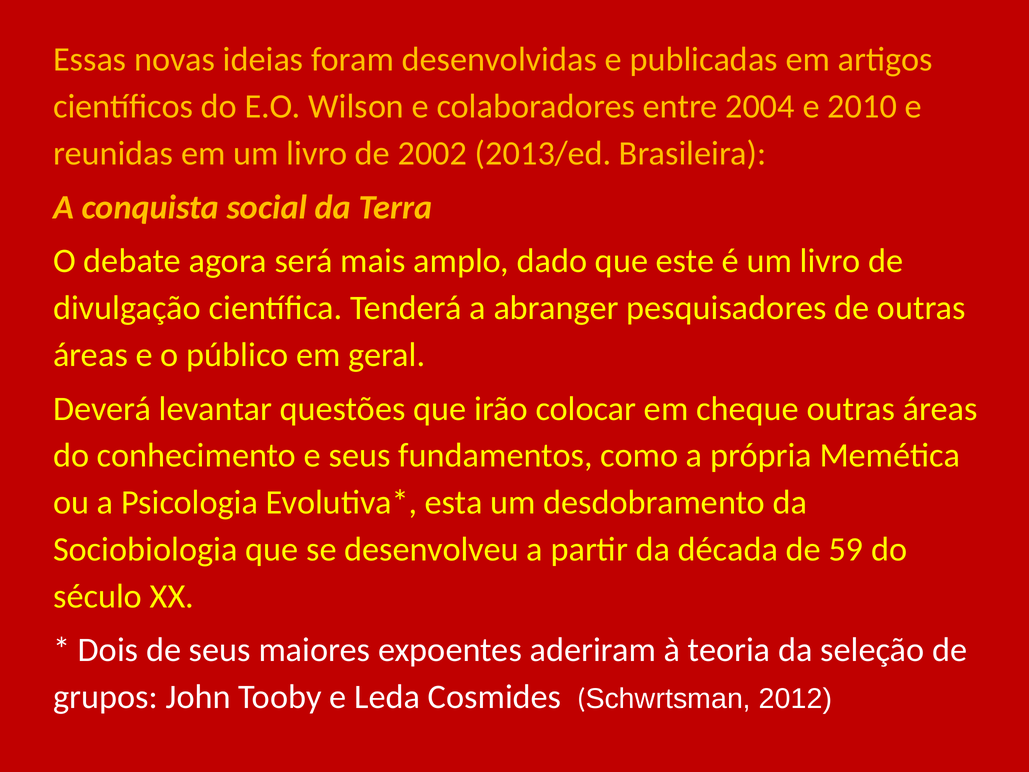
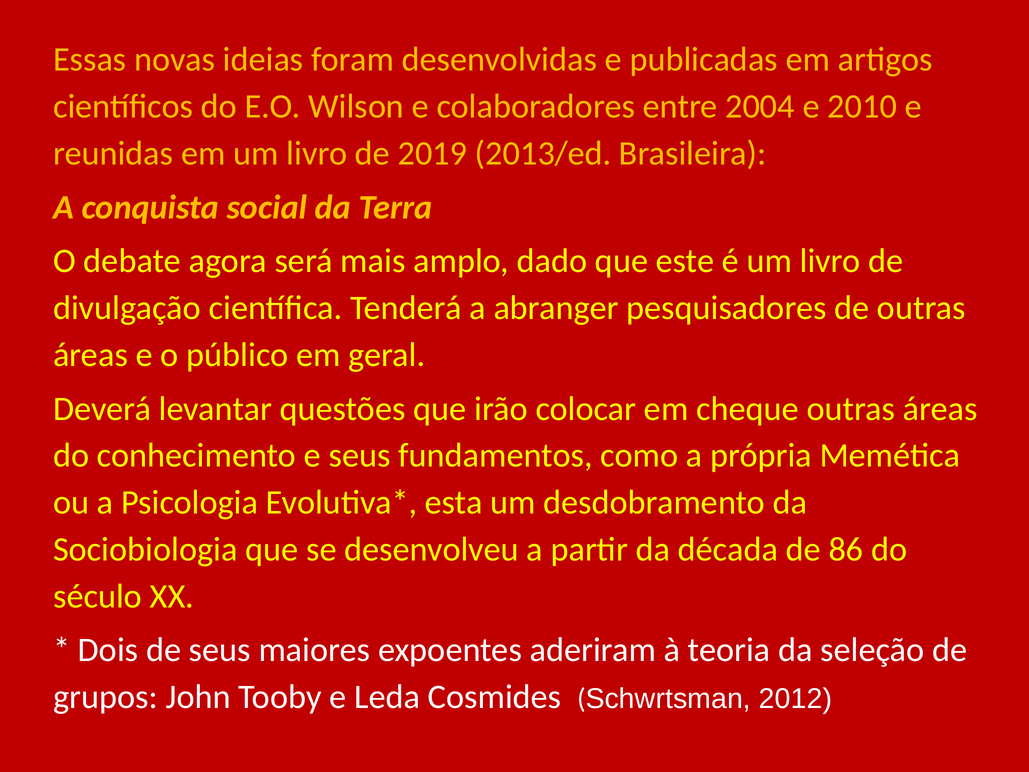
2002: 2002 -> 2019 (432, 153)
59: 59 -> 86 (846, 549)
